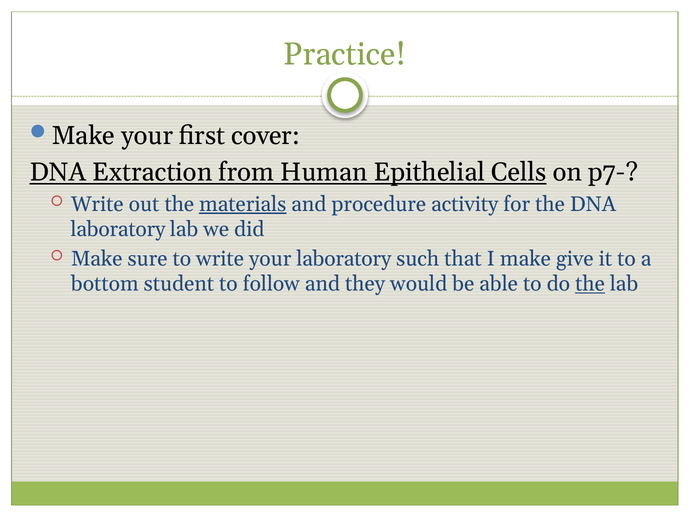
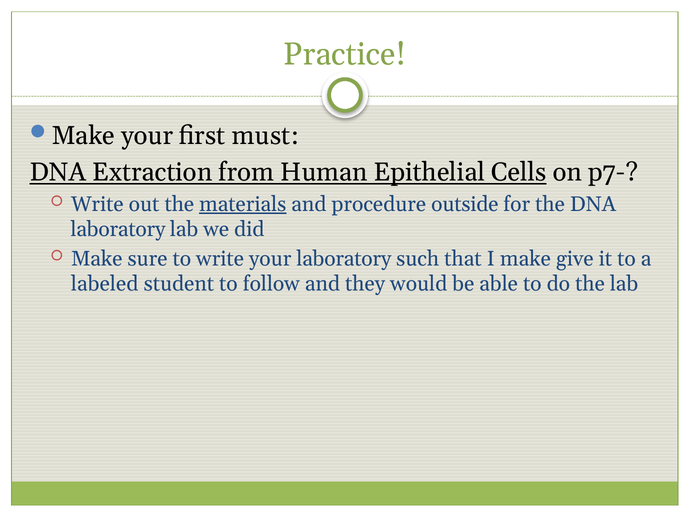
cover: cover -> must (265, 136)
activity: activity -> outside (465, 204)
bottom: bottom -> labeled (105, 284)
the underline: present -> none (590, 284)
